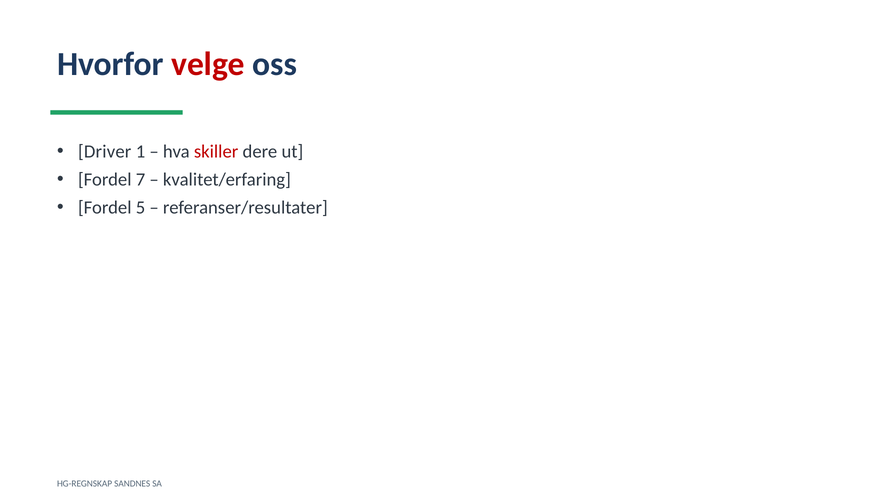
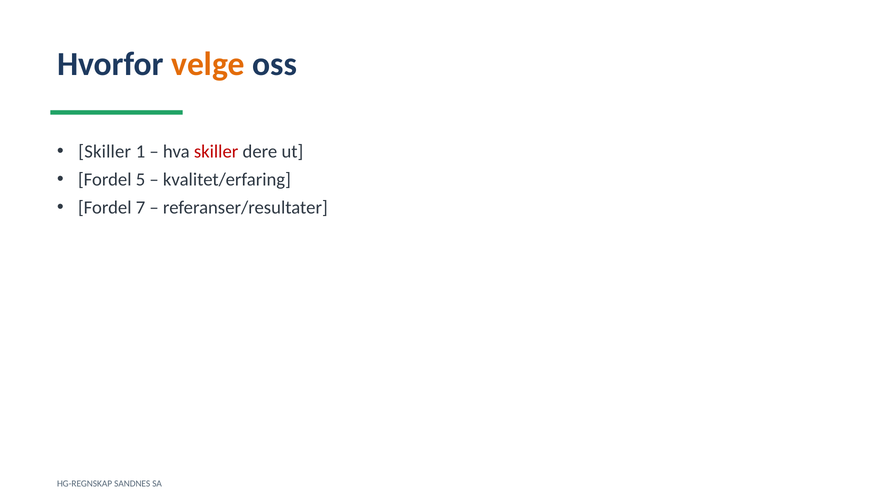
velge colour: red -> orange (208, 64)
Driver: Driver -> Skiller (105, 152)
7: 7 -> 5 (141, 180)
5: 5 -> 7 (141, 208)
